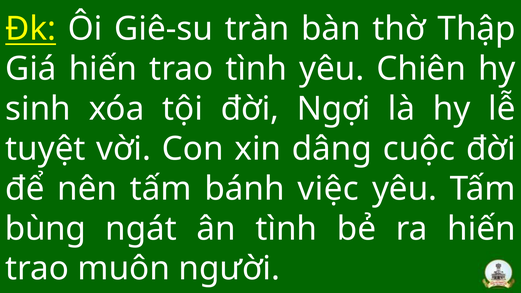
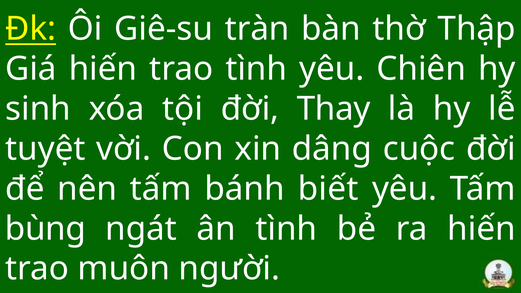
Ngợi: Ngợi -> Thay (334, 109)
việc: việc -> biết (328, 189)
